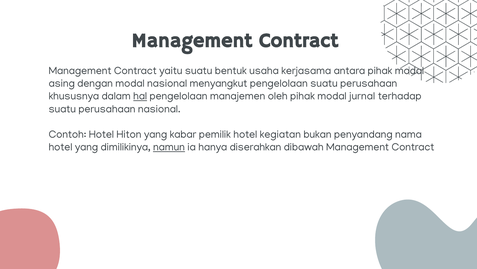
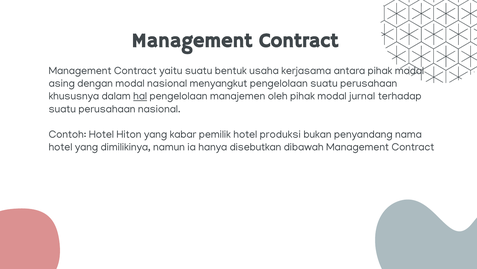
kegiatan: kegiatan -> produksi (280, 134)
namun underline: present -> none (169, 147)
diserahkan: diserahkan -> disebutkan (255, 147)
